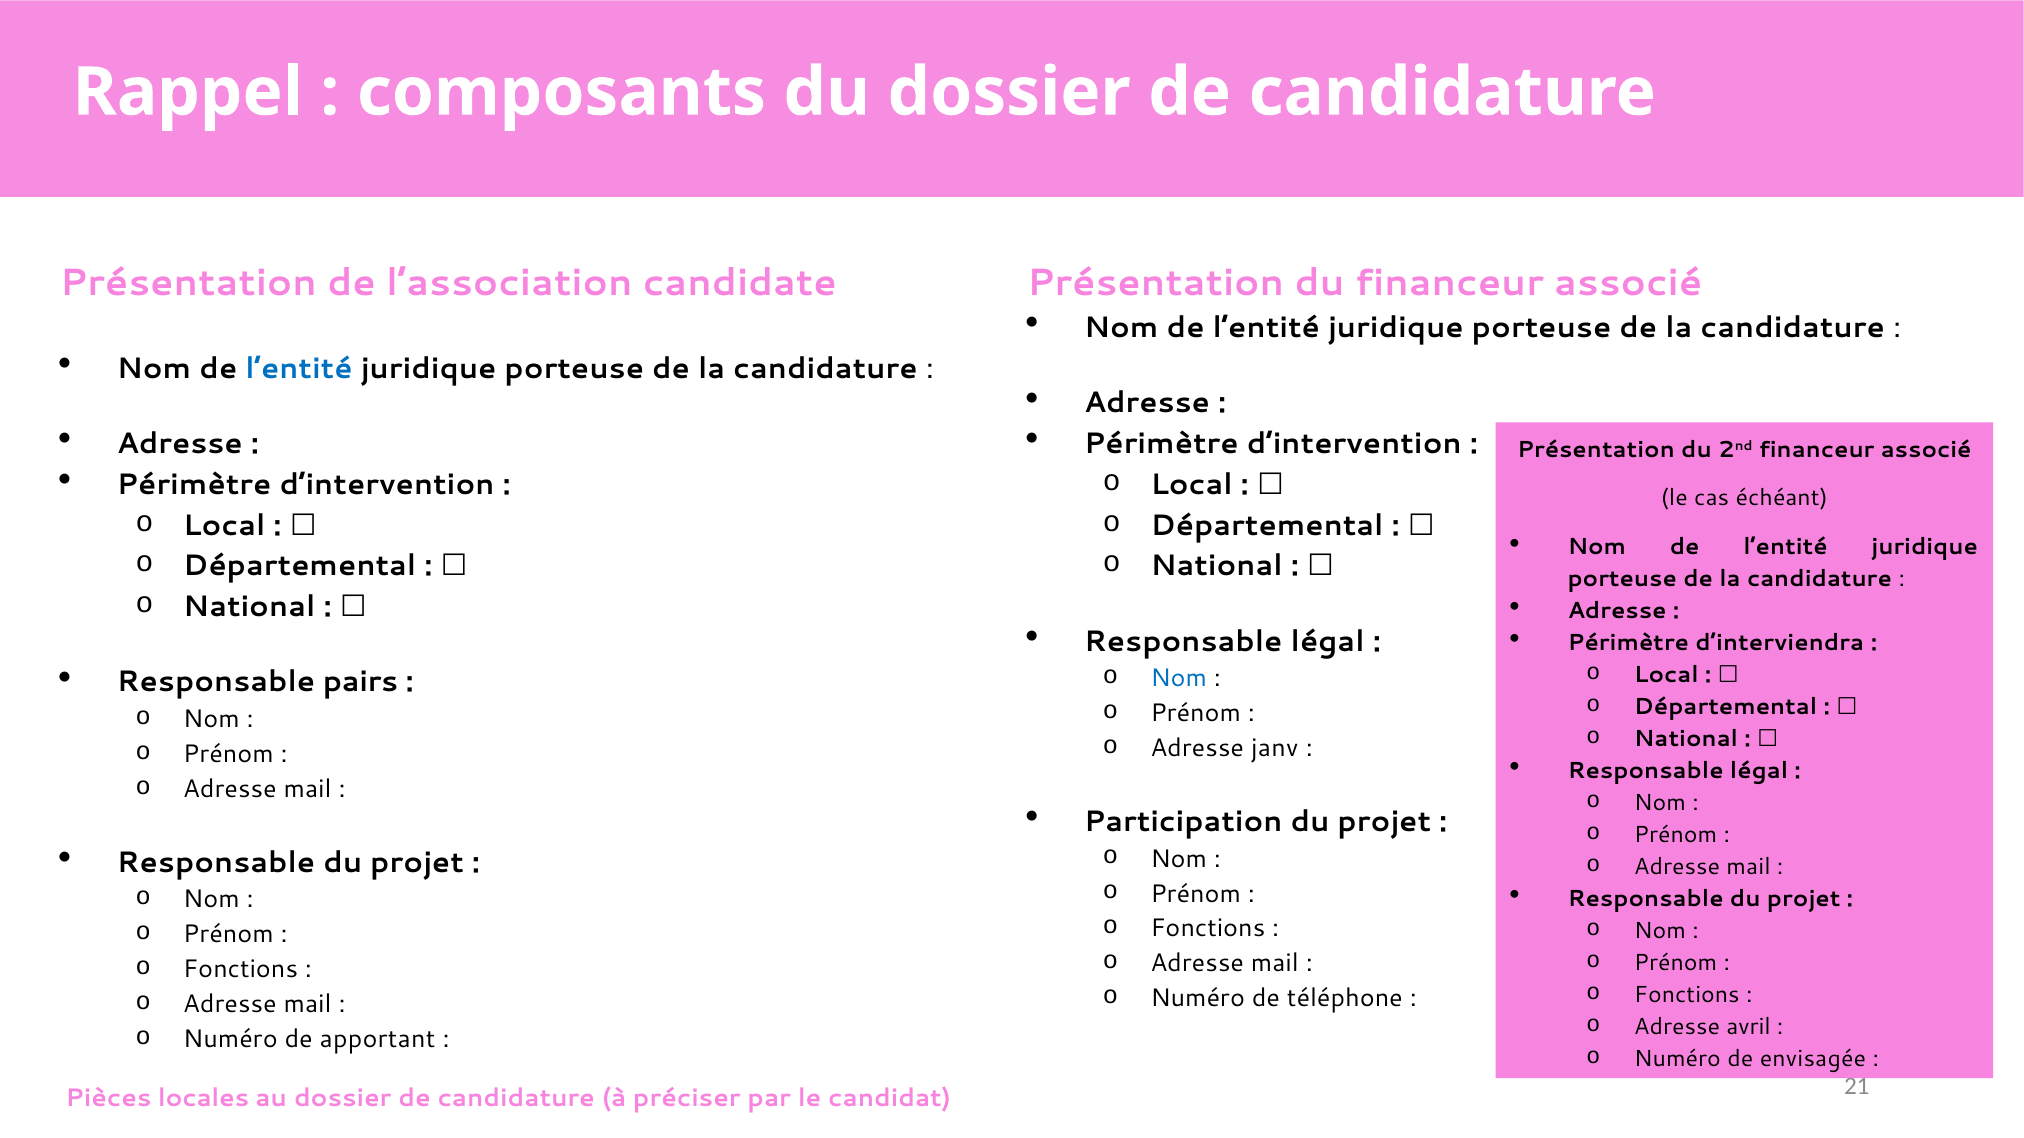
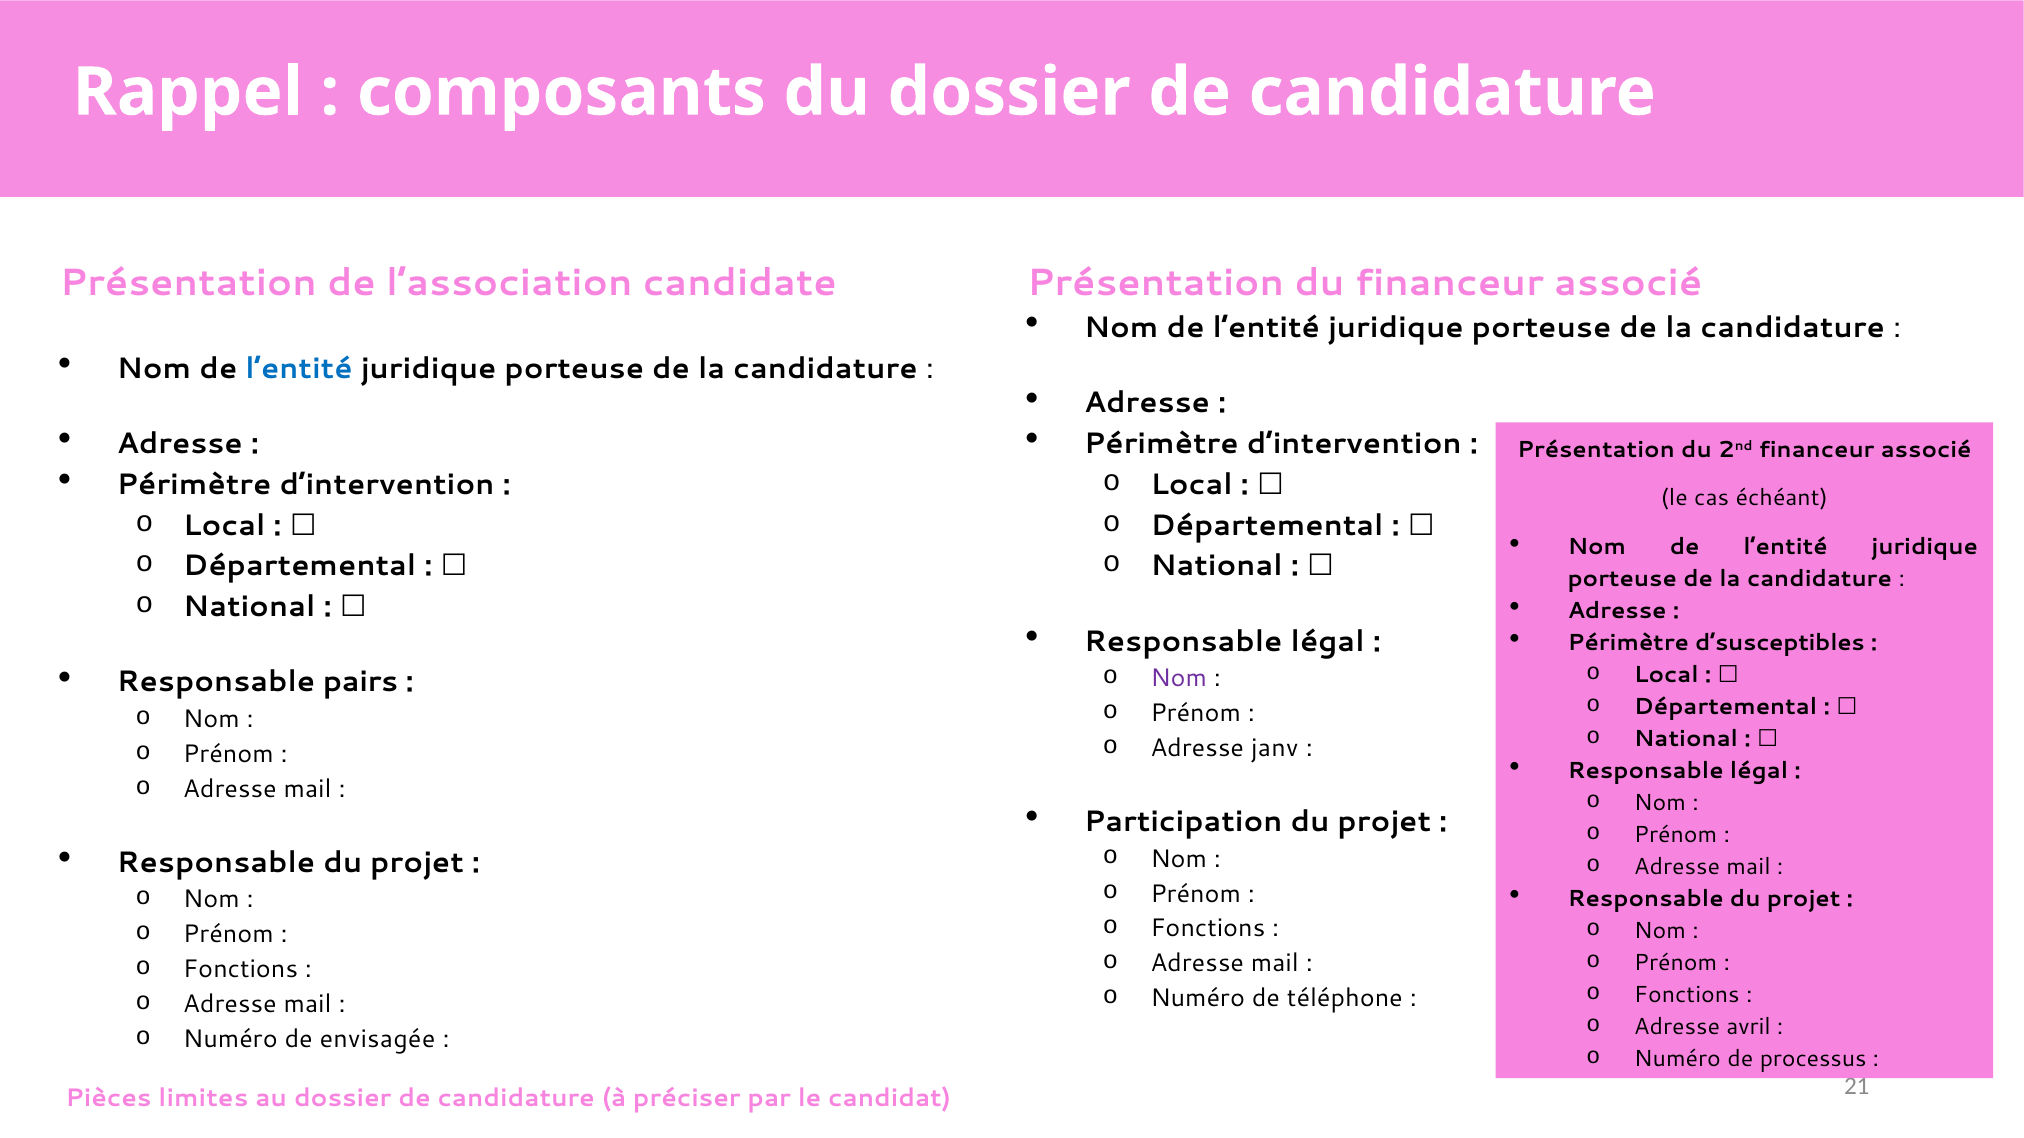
d’interviendra: d’interviendra -> d’susceptibles (1780, 643)
Nom colour: blue -> purple (1179, 679)
apportant: apportant -> envisagée (378, 1040)
envisagée: envisagée -> processus (1813, 1059)
locales: locales -> limites (203, 1099)
